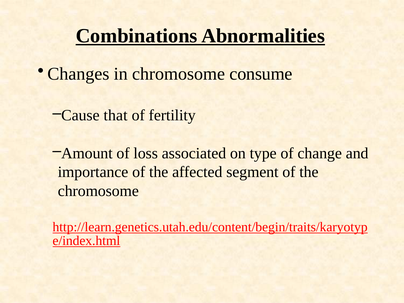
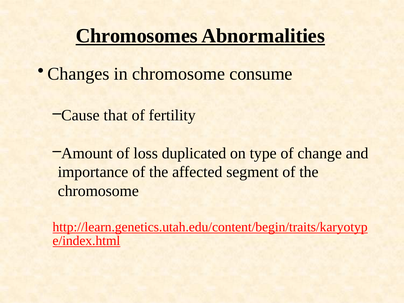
Combinations: Combinations -> Chromosomes (137, 36)
associated: associated -> duplicated (194, 153)
